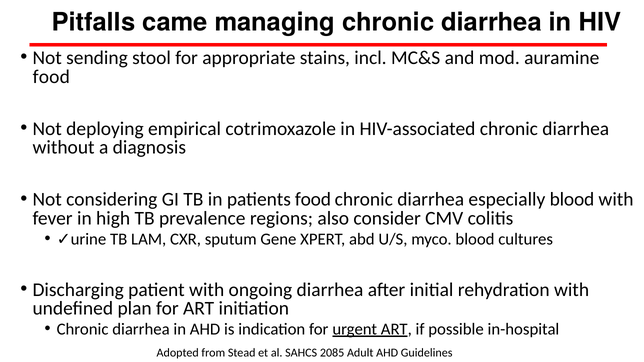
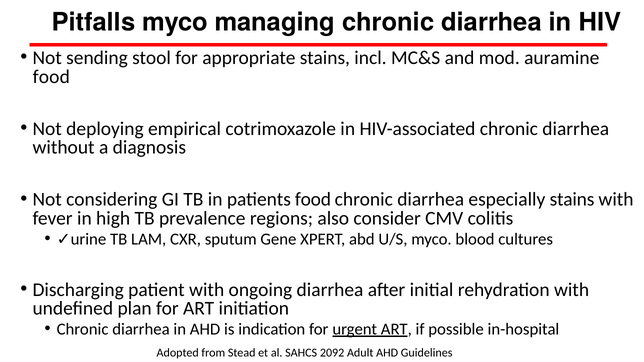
Pitfalls came: came -> myco (175, 22)
especially blood: blood -> stains (572, 200)
2085: 2085 -> 2092 (332, 353)
